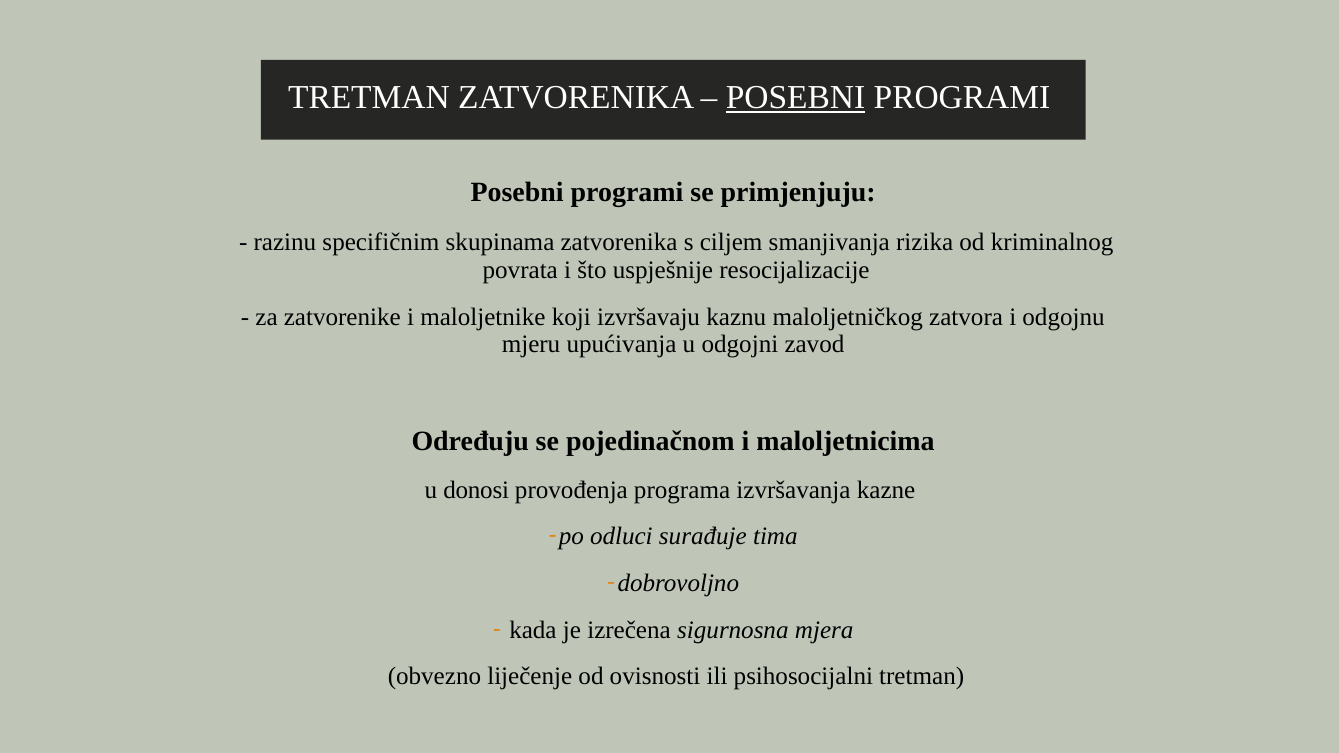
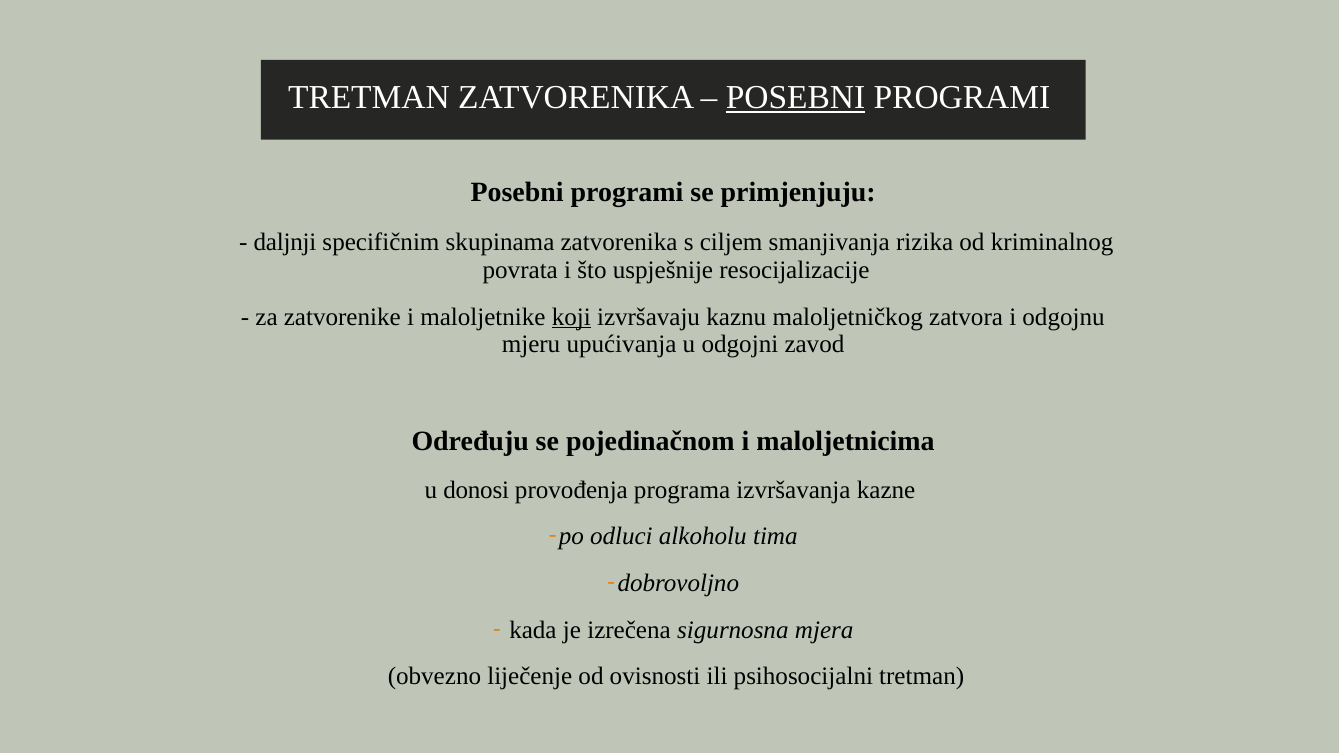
razinu: razinu -> daljnji (285, 242)
koji underline: none -> present (571, 317)
surađuje: surađuje -> alkoholu (703, 537)
